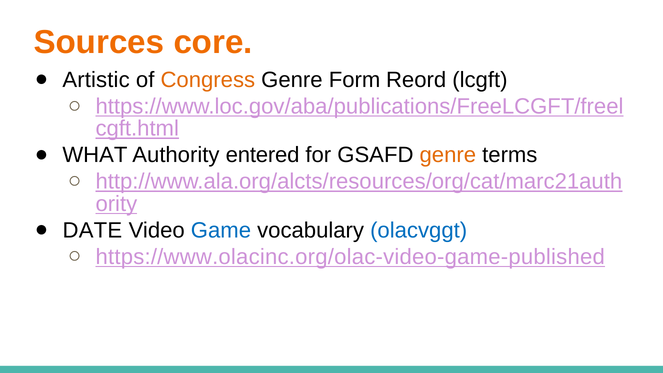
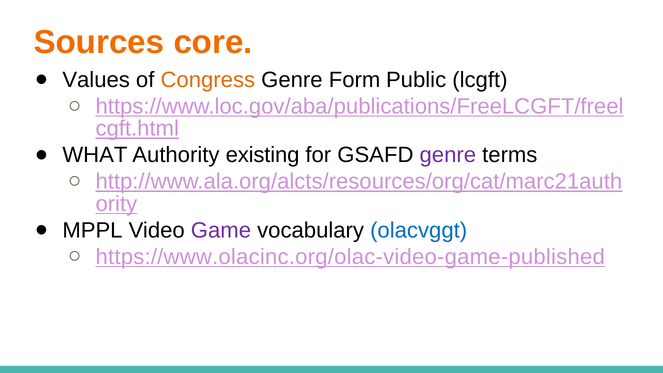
Artistic: Artistic -> Values (96, 80)
Reord: Reord -> Public (416, 80)
entered: entered -> existing (263, 155)
genre colour: orange -> purple (448, 155)
DATE: DATE -> MPPL (92, 230)
Game colour: blue -> purple (221, 230)
